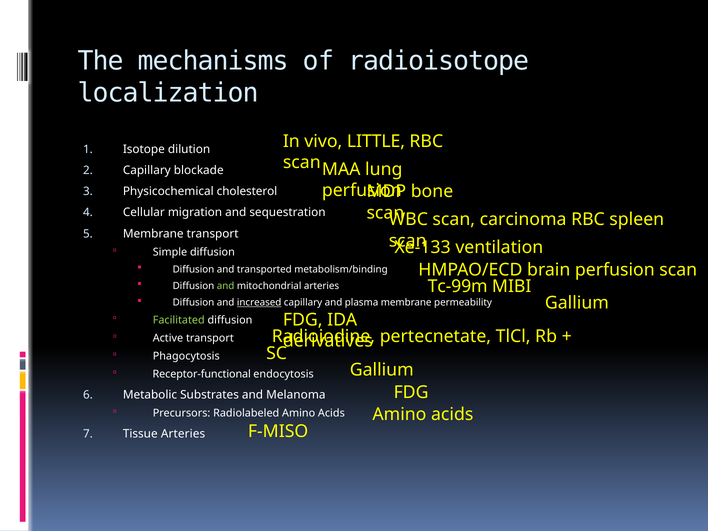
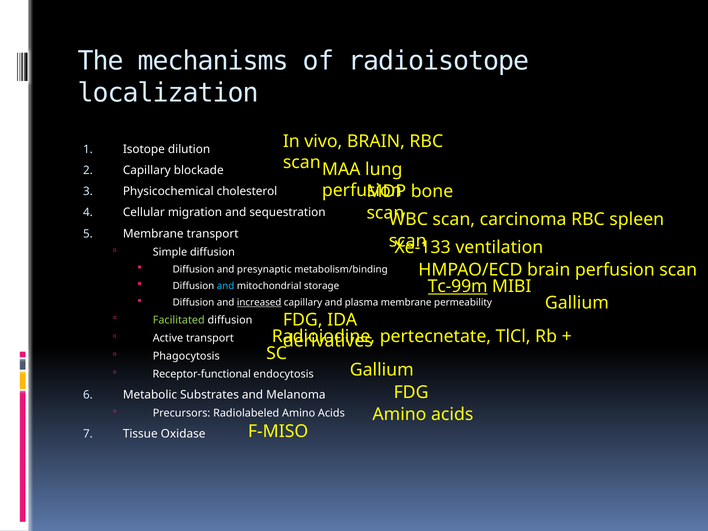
vivo LITTLE: LITTLE -> BRAIN (376, 141)
transported: transported -> presynaptic (264, 269)
and colour: light green -> light blue (226, 286)
mitochondrial arteries: arteries -> storage (322, 286)
Tc-99m underline: none -> present (458, 286)
Tissue Arteries: Arteries -> Oxidase (183, 434)
